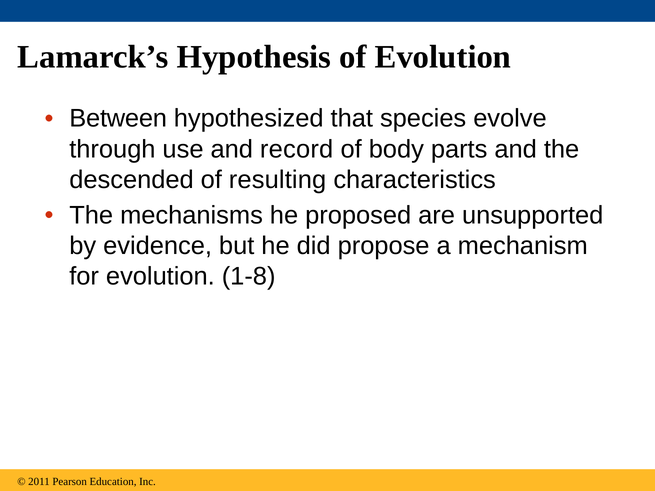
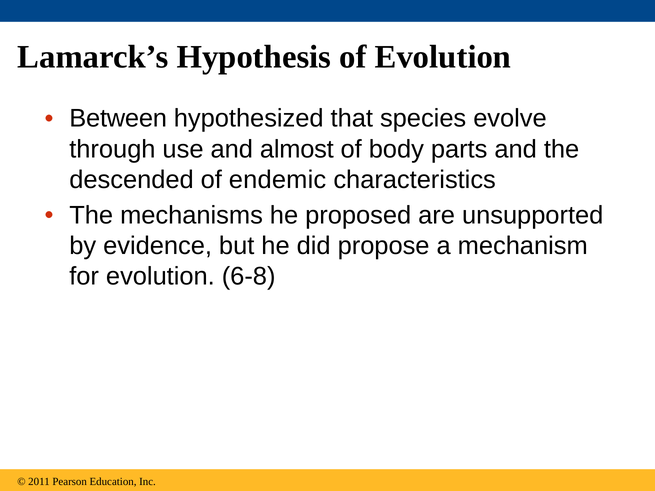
record: record -> almost (297, 149)
resulting: resulting -> endemic (278, 180)
1-8: 1-8 -> 6-8 (249, 277)
